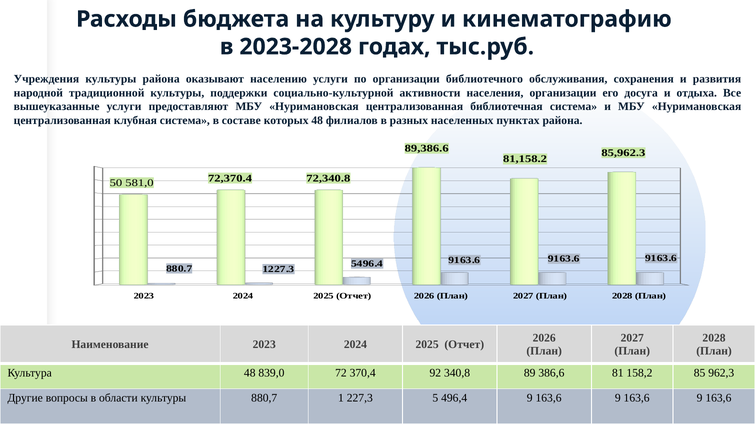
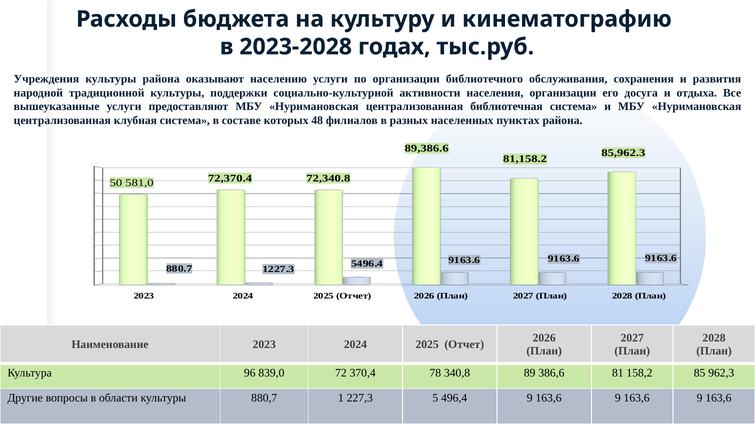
Культура 48: 48 -> 96 (250, 373)
92: 92 -> 78 (435, 373)
